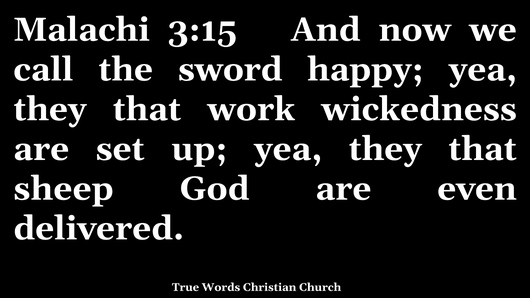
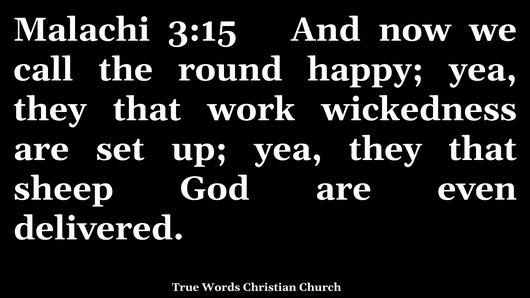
sword: sword -> round (230, 70)
